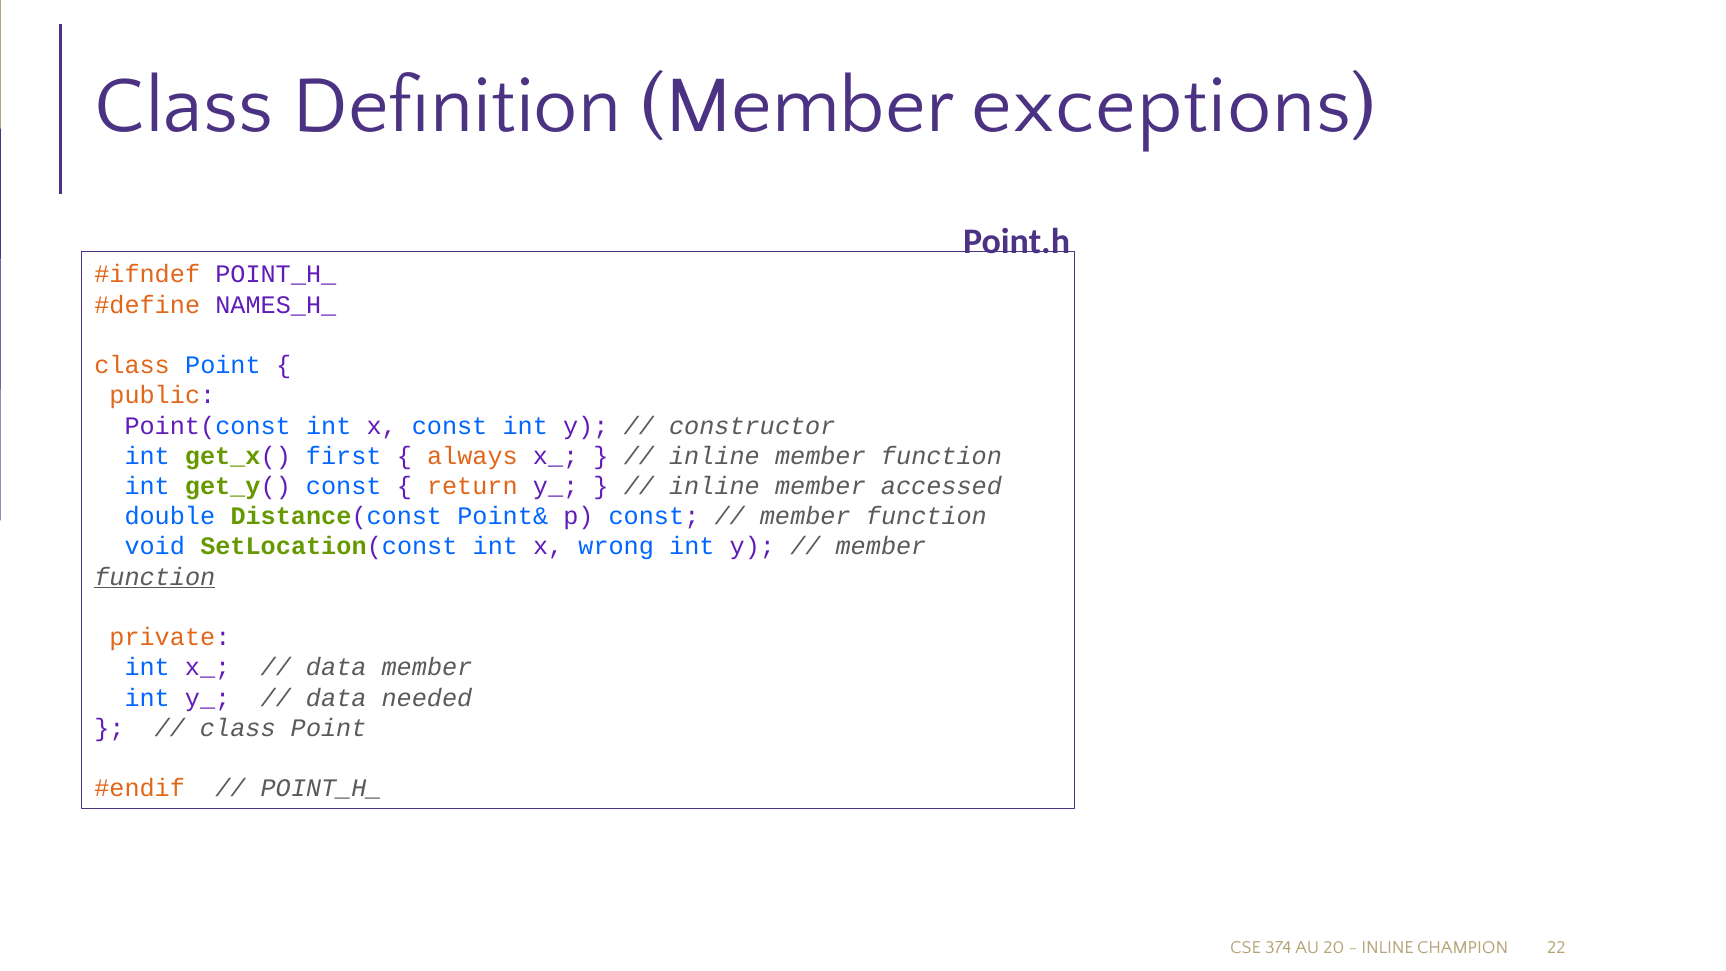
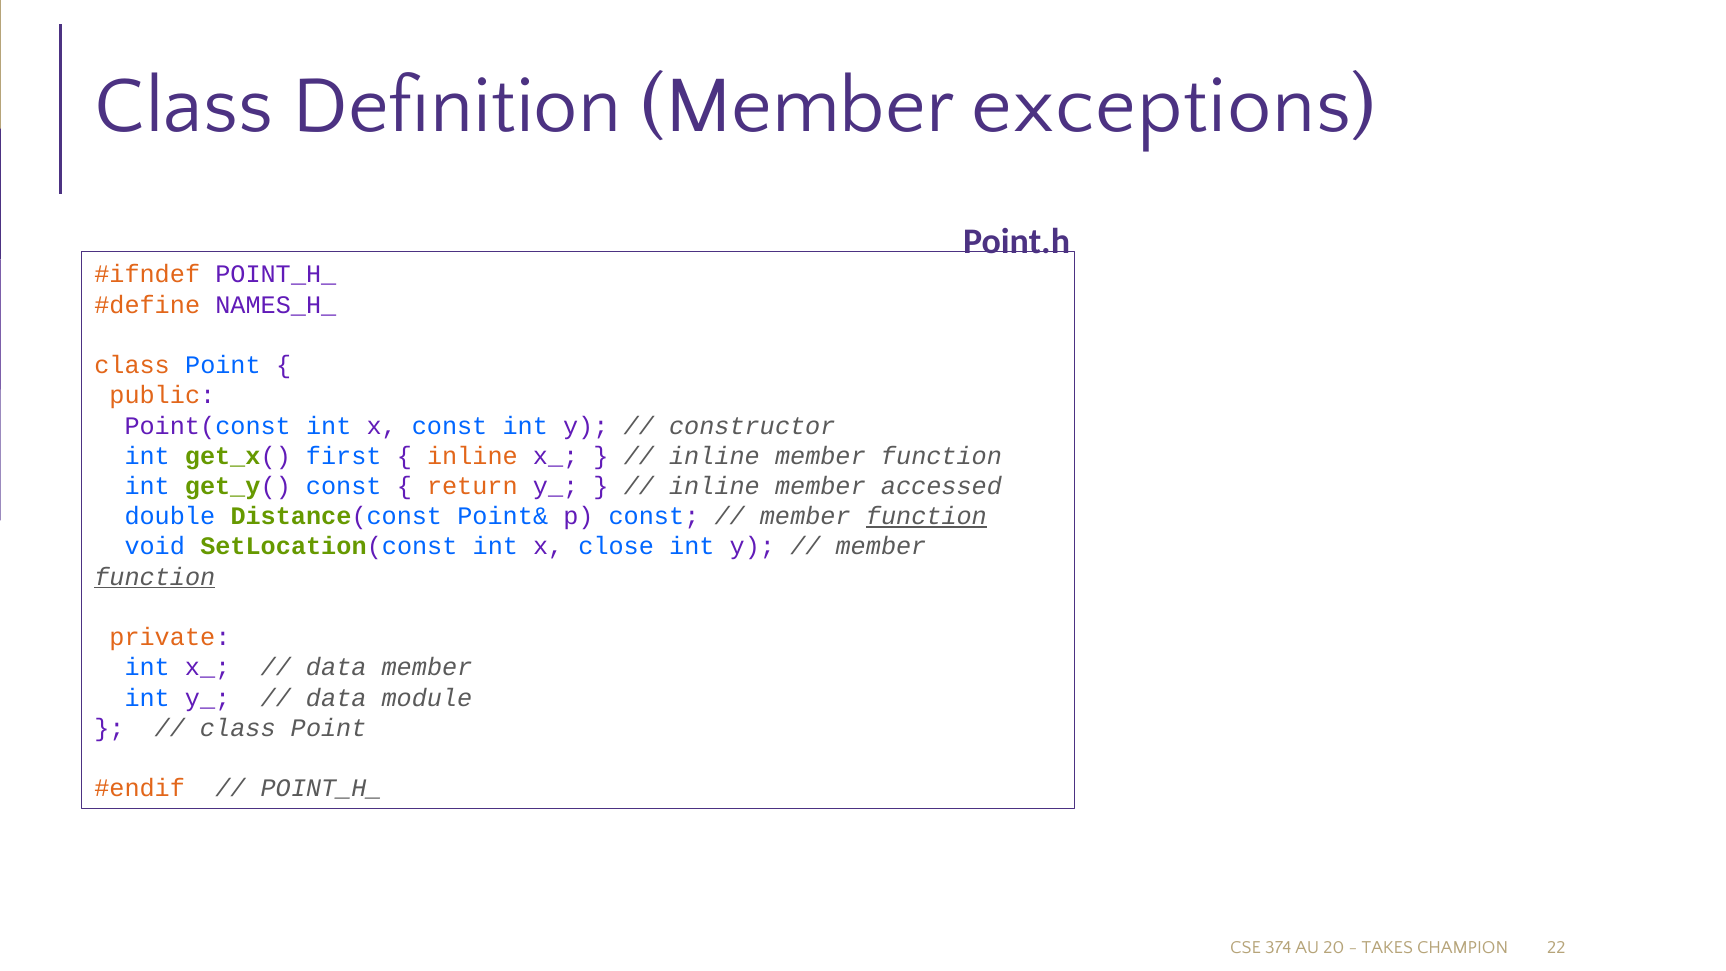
always: always -> inline (472, 456)
function underline: none -> present (926, 516)
wrong: wrong -> close (616, 547)
needed: needed -> module (427, 698)
INLINE: INLINE -> TAKES (1387, 947)
